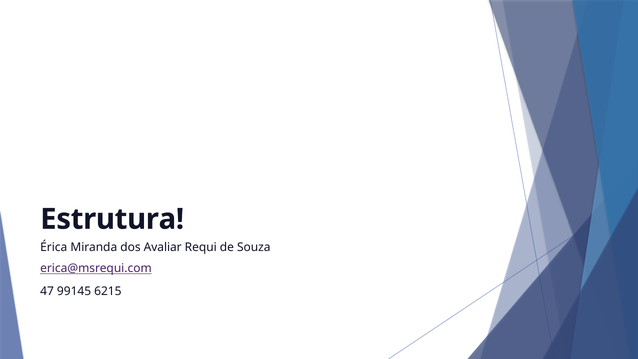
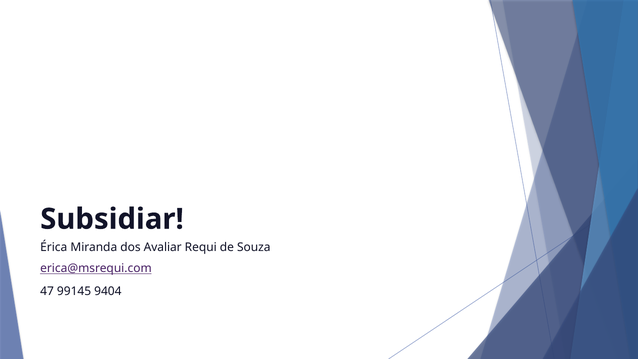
Estrutura: Estrutura -> Subsidiar (112, 219)
6215: 6215 -> 9404 (108, 291)
